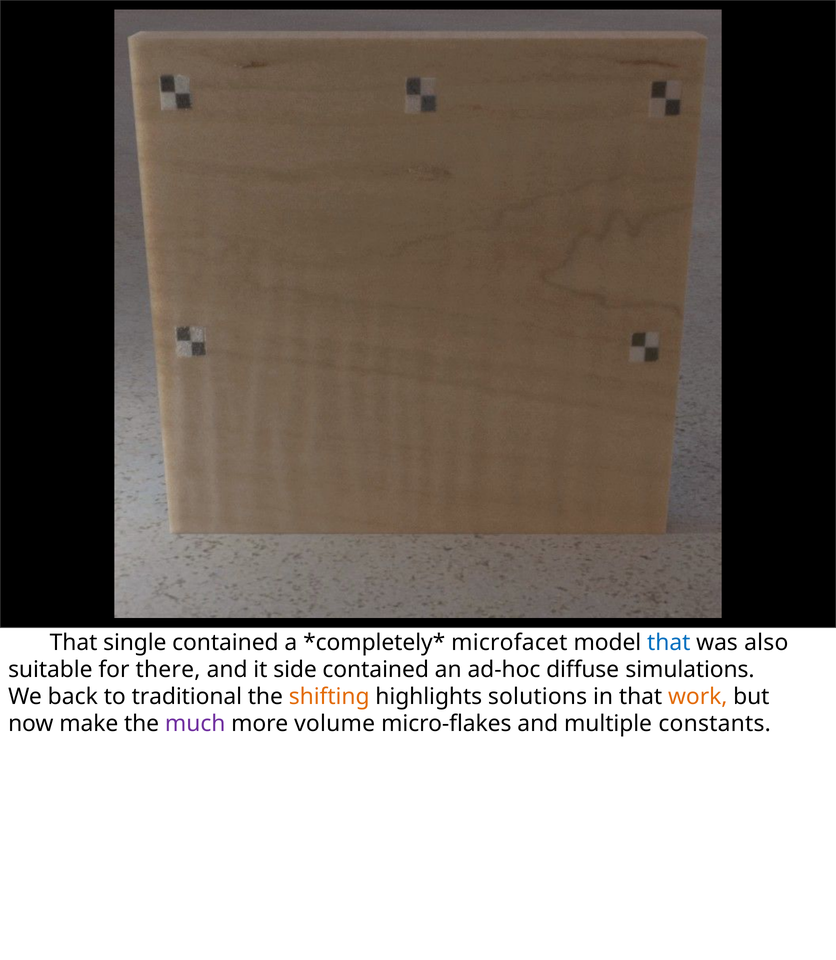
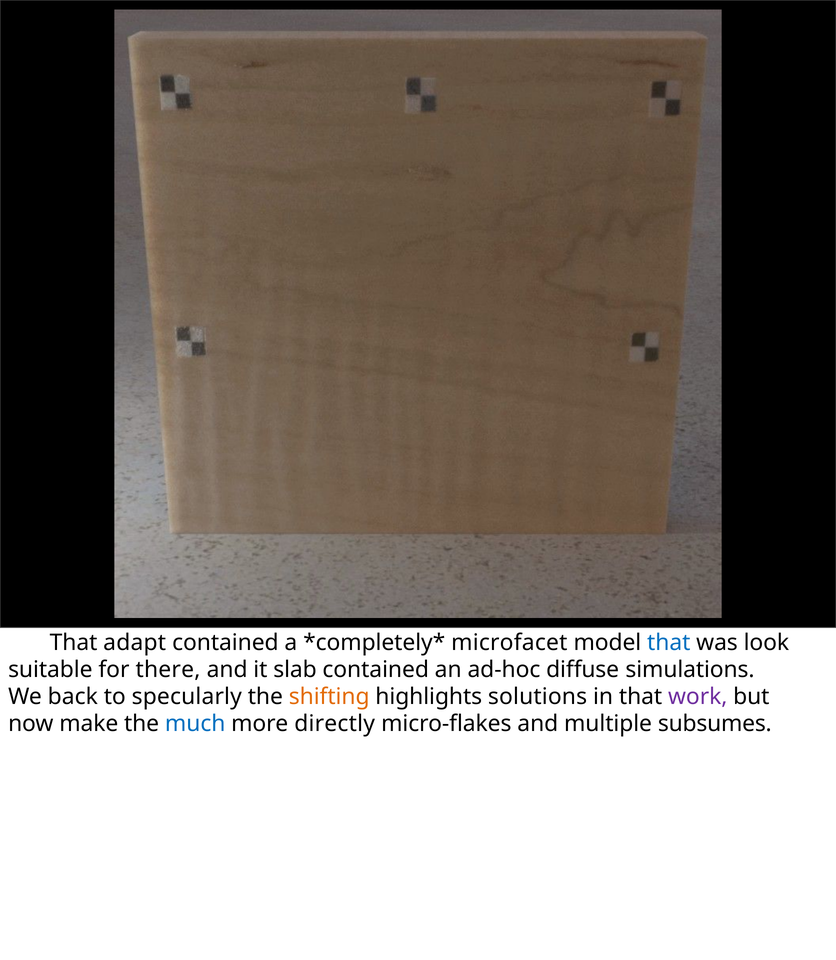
single: single -> adapt (135, 642)
also: also -> look (766, 642)
side: side -> slab (295, 669)
traditional: traditional -> specularly (187, 696)
work colour: orange -> purple (698, 696)
much colour: purple -> blue (195, 723)
volume: volume -> directly (335, 723)
constants: constants -> subsumes (715, 723)
